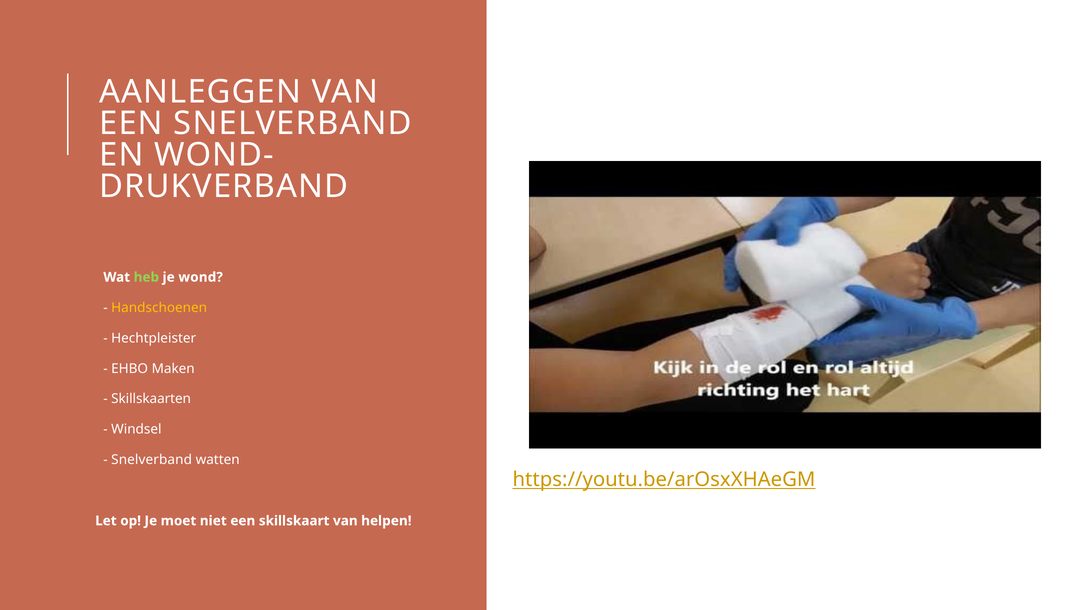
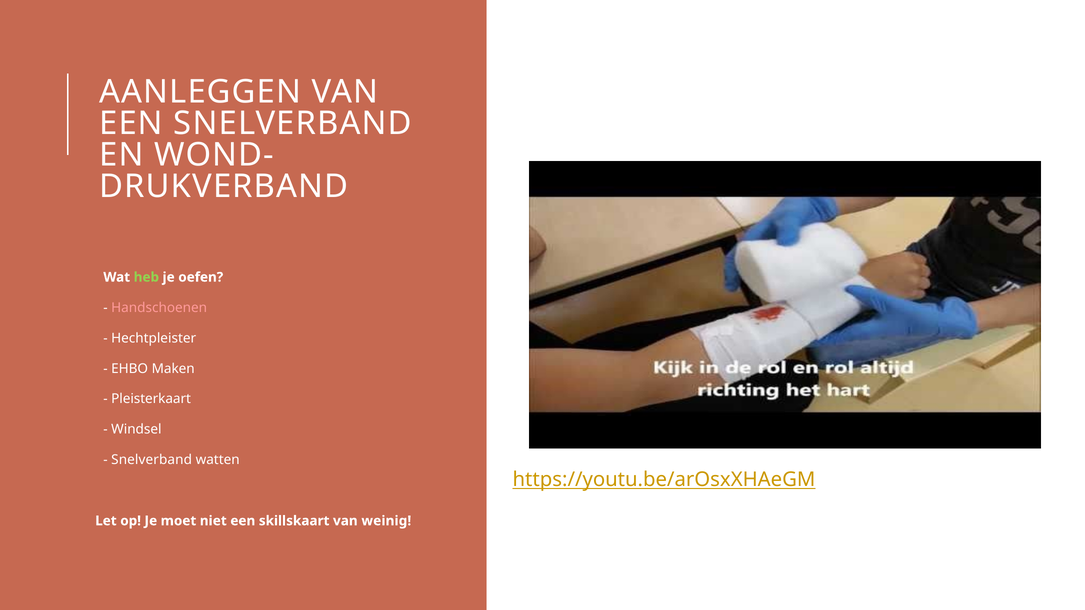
wond: wond -> oefen (201, 277)
Handschoenen colour: yellow -> pink (159, 308)
Skillskaarten: Skillskaarten -> Pleisterkaart (151, 399)
helpen: helpen -> weinig (386, 521)
